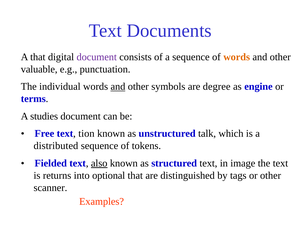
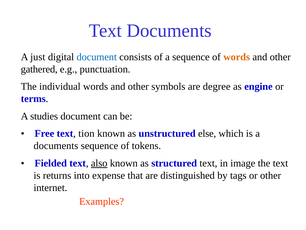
A that: that -> just (38, 57)
document colour: purple -> blue (97, 57)
valuable: valuable -> gathered (39, 69)
and underline: present -> none (118, 86)
talk: talk -> else (207, 133)
distributed: distributed -> documents (56, 146)
optional: optional -> expense (109, 175)
scanner: scanner -> internet (50, 187)
